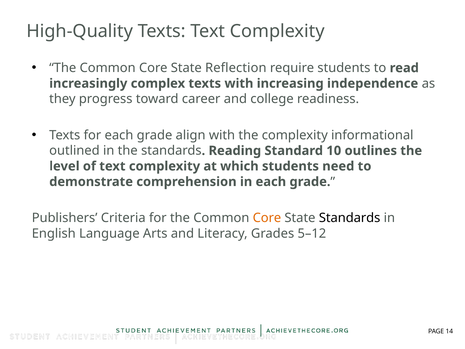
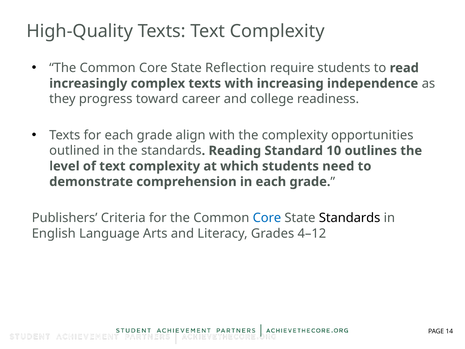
informational: informational -> opportunities (372, 135)
Core colour: orange -> blue (267, 218)
5–12: 5–12 -> 4–12 (312, 233)
